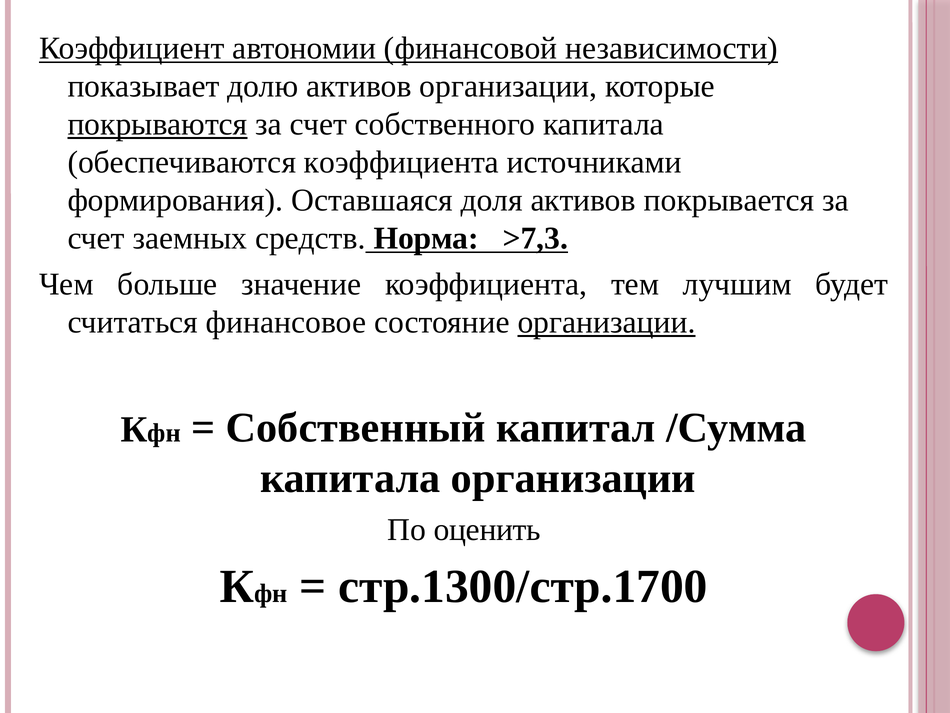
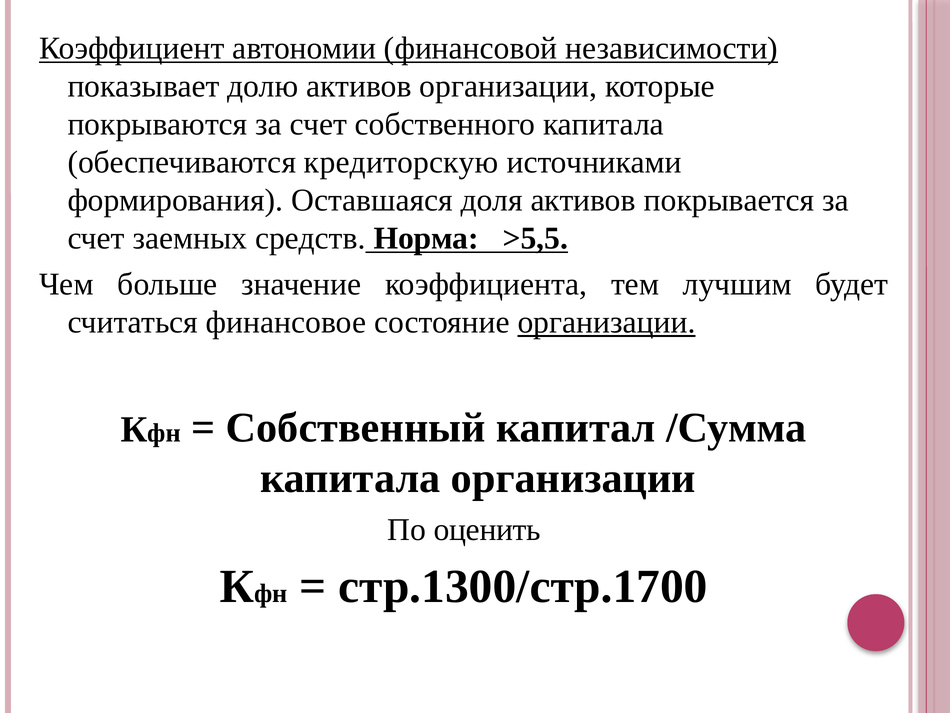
покрываются underline: present -> none (157, 124)
обеспечиваются коэффициента: коэффициента -> кредиторскую (401, 162)
>7,3: >7,3 -> >5,5 (535, 238)
